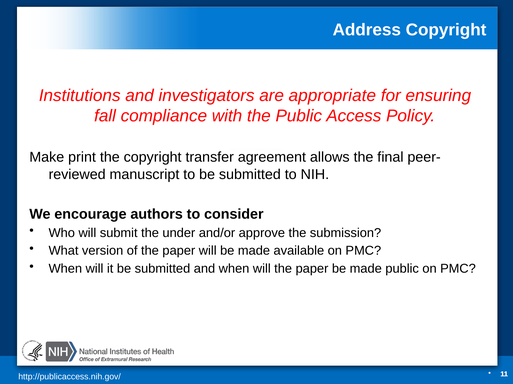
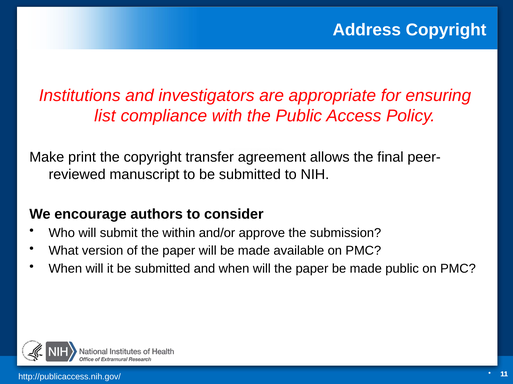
fall: fall -> list (105, 116)
under: under -> within (179, 233)
